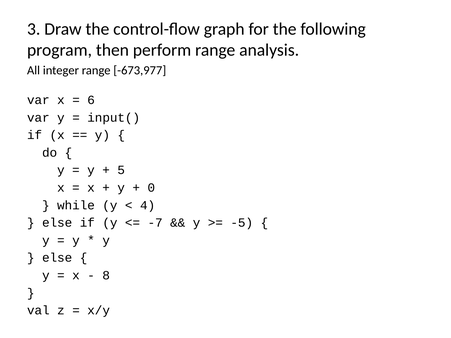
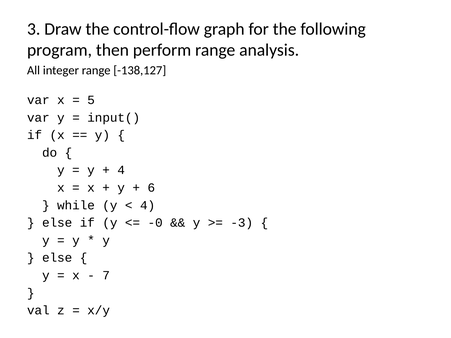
-673,977: -673,977 -> -138,127 (140, 70)
6: 6 -> 5 (91, 100)
5: 5 -> 4 (121, 170)
0: 0 -> 6 (151, 188)
-7: -7 -> -0 (155, 223)
-5: -5 -> -3 (242, 223)
8: 8 -> 7 (106, 276)
